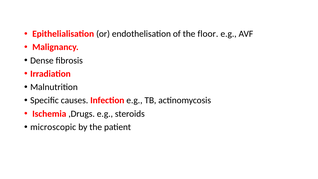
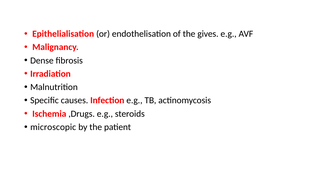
floor: floor -> gives (208, 34)
